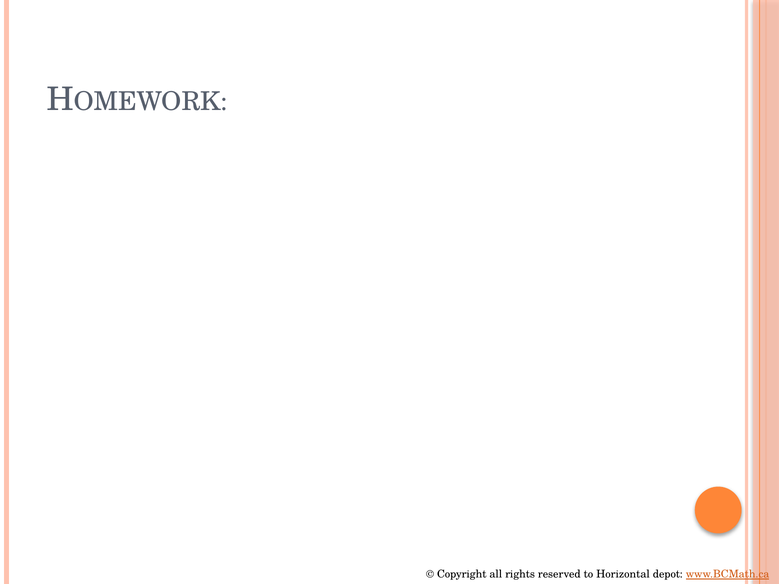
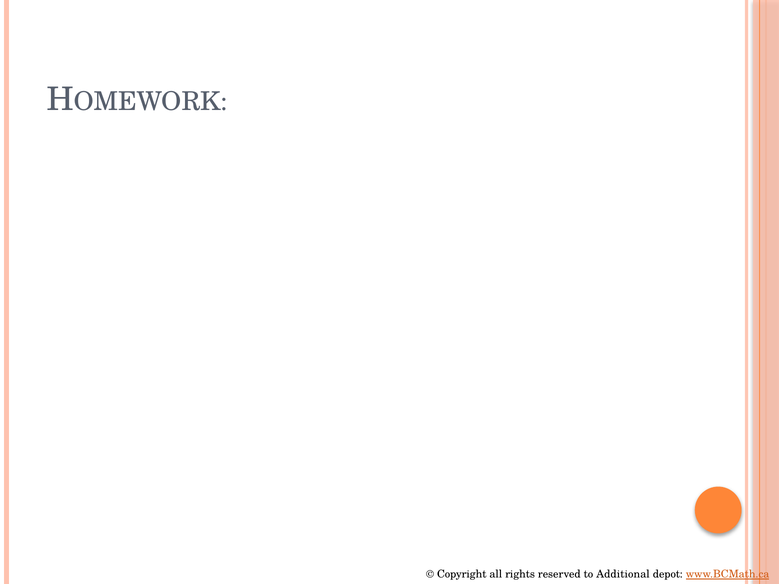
Horizontal: Horizontal -> Additional (623, 574)
